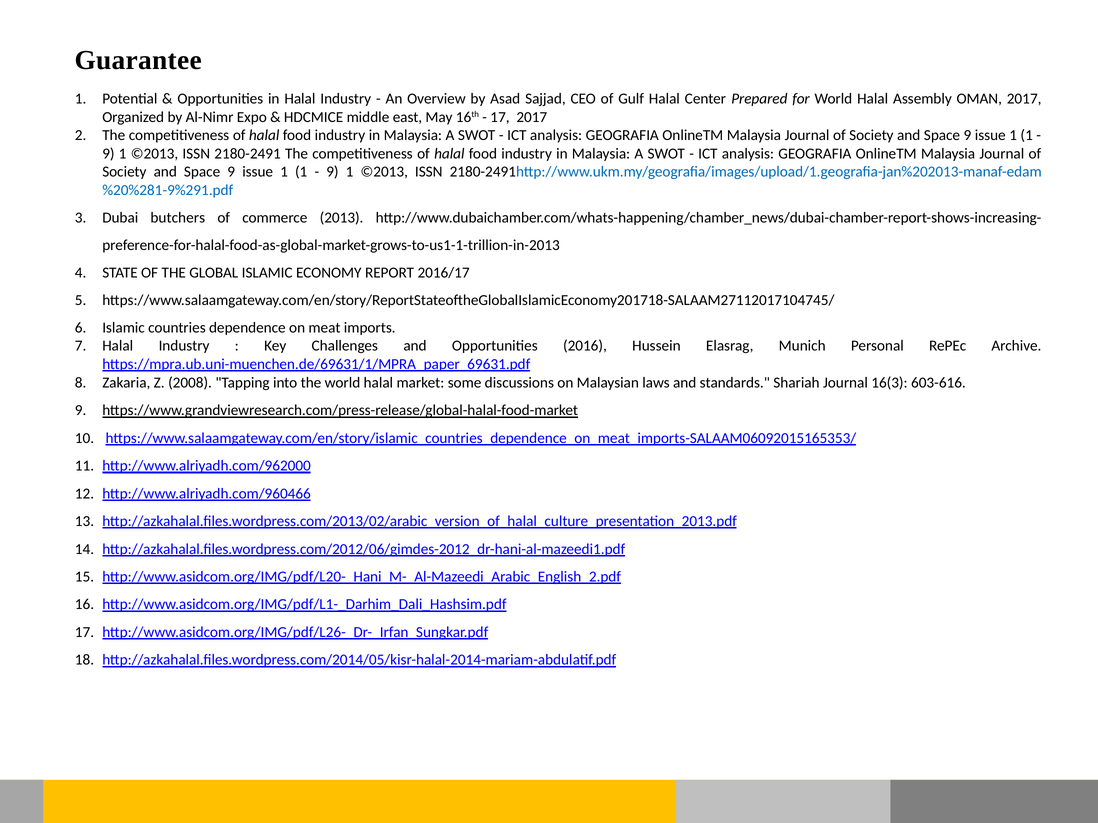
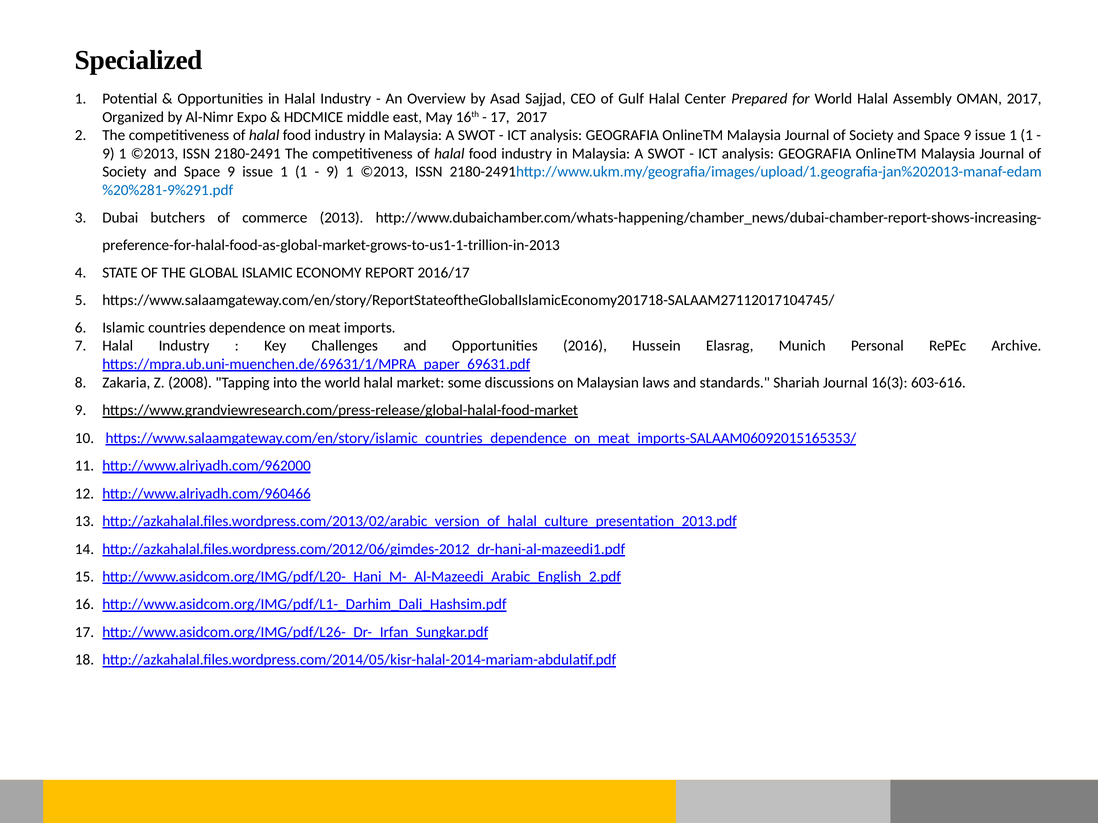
Guarantee: Guarantee -> Specialized (139, 60)
